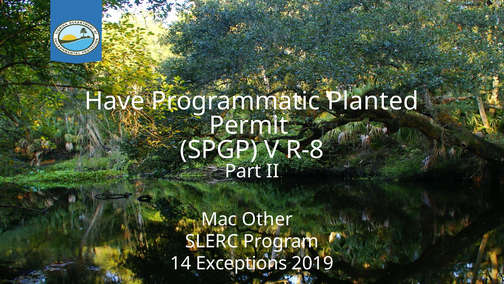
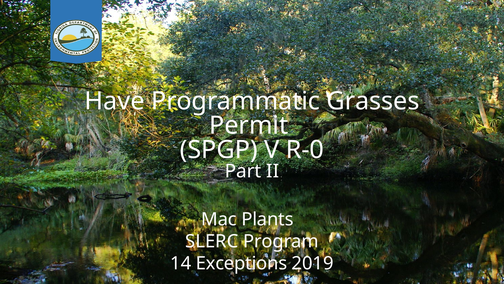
Planted: Planted -> Grasses (373, 101)
R-8: R-8 -> R-0 (305, 150)
Other: Other -> Plants (268, 219)
